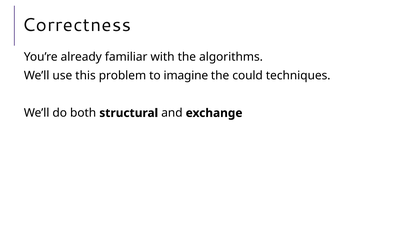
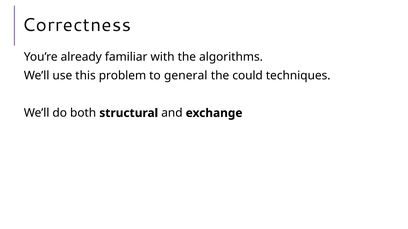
imagine: imagine -> general (186, 76)
